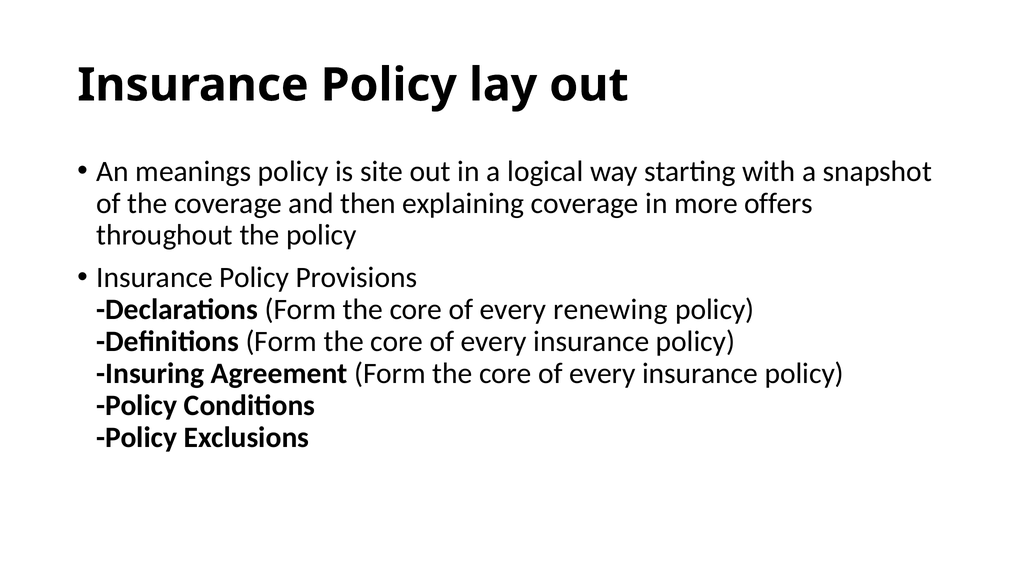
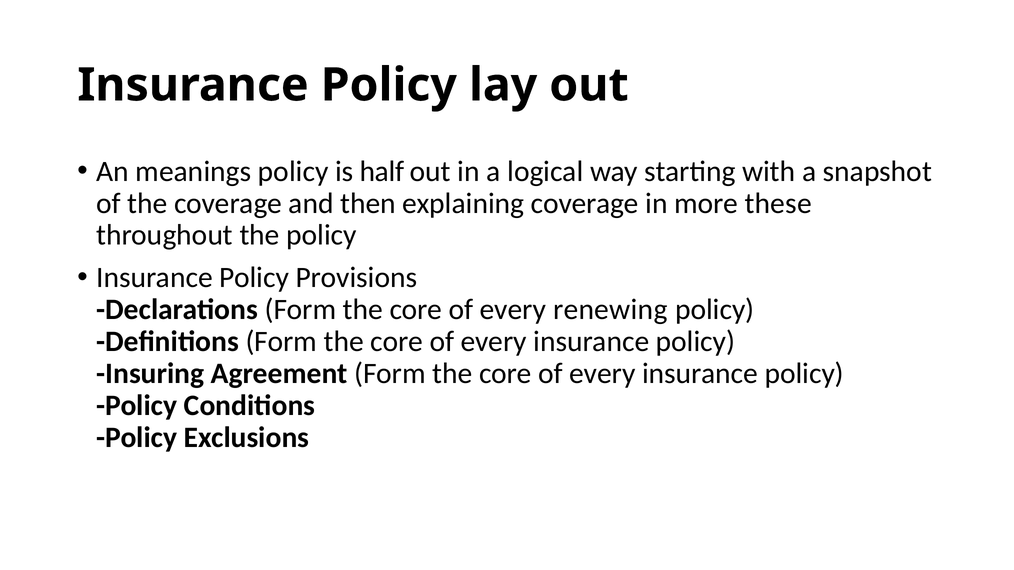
site: site -> half (382, 171)
offers: offers -> these (778, 203)
